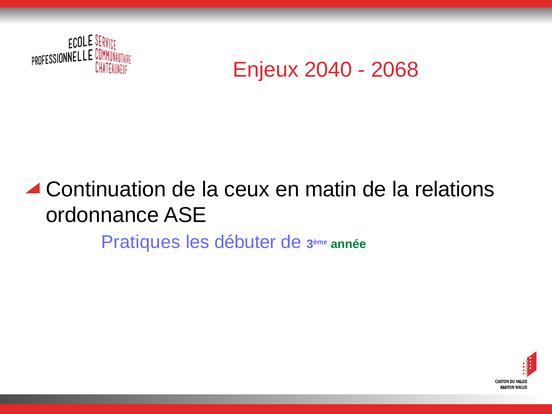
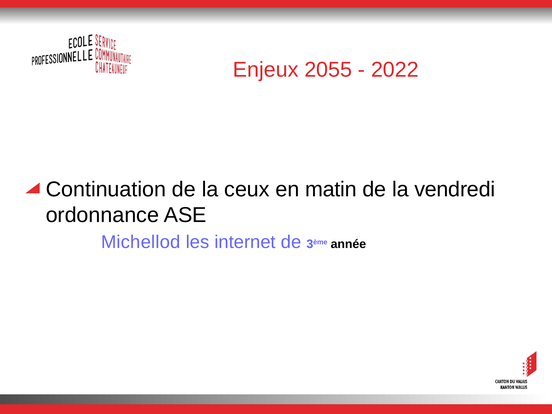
2040: 2040 -> 2055 (328, 70)
2068: 2068 -> 2022 (395, 70)
relations: relations -> vendredi (455, 189)
Pratiques: Pratiques -> Michellod (141, 242)
débuter: débuter -> internet (245, 242)
année colour: green -> black (348, 244)
